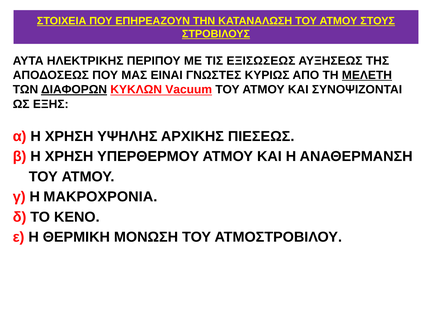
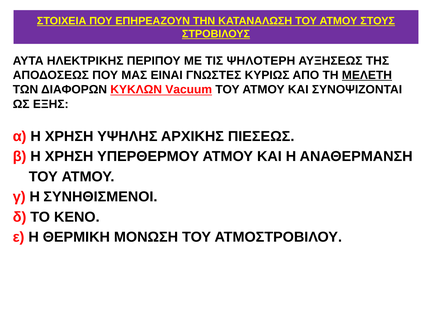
ΕΞΙΣΩΣΕΩΣ: ΕΞΙΣΩΣΕΩΣ -> ΨΗΛΟΤΕΡΗ (261, 61)
ΔΙΑΦΟΡΩΝ underline: present -> none (74, 90)
ΜΑΚΡΟΧΡΟΝΙΑ: ΜΑΚΡΟΧΡΟΝΙΑ -> ΣΥΝΗΘΙΣΜΕΝΟΙ (100, 197)
